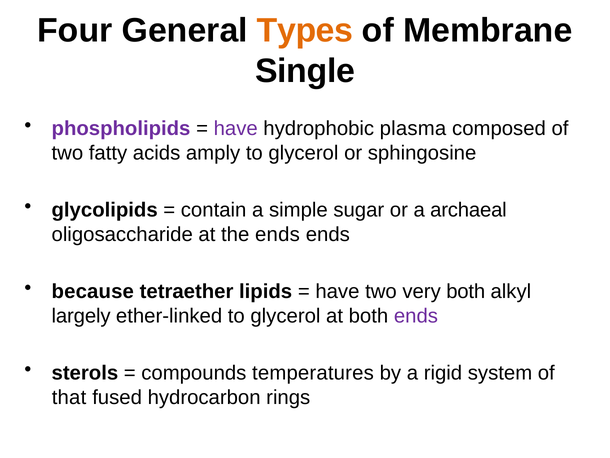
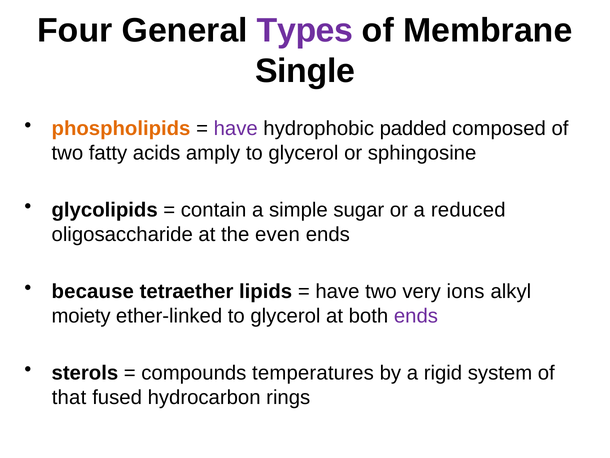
Types colour: orange -> purple (305, 30)
phospholipids colour: purple -> orange (121, 128)
plasma: plasma -> padded (413, 128)
archaeal: archaeal -> reduced (468, 210)
the ends: ends -> even (277, 234)
very both: both -> ions (466, 291)
largely: largely -> moiety (81, 316)
